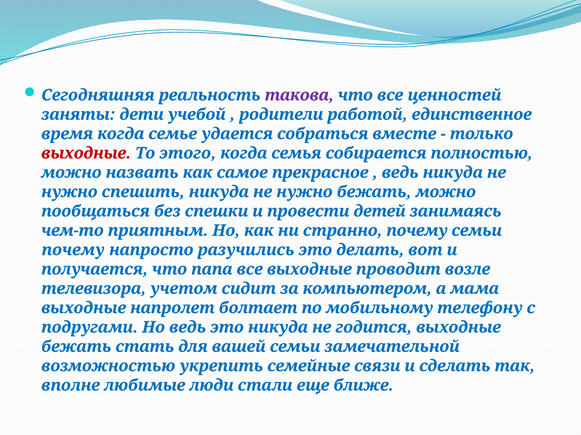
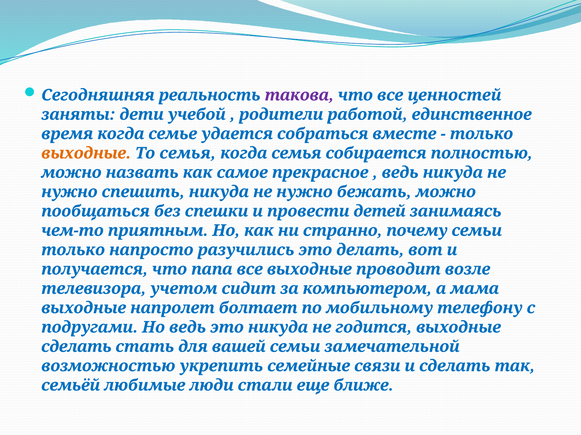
выходные colour: red -> orange (86, 153)
То этого: этого -> семья (188, 153)
почему: почему -> только (73, 250)
бежать: бежать -> сделать (76, 347)
вполне: вполне -> семьёй (71, 386)
